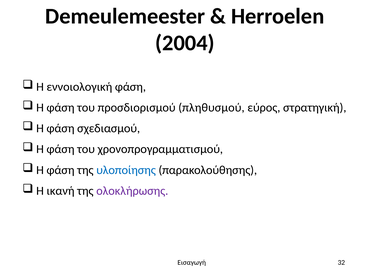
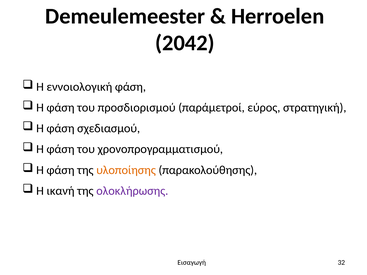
2004: 2004 -> 2042 (185, 43)
πληθυσμού: πληθυσμού -> παράμετροί (212, 108)
υλοποίησης colour: blue -> orange (126, 170)
